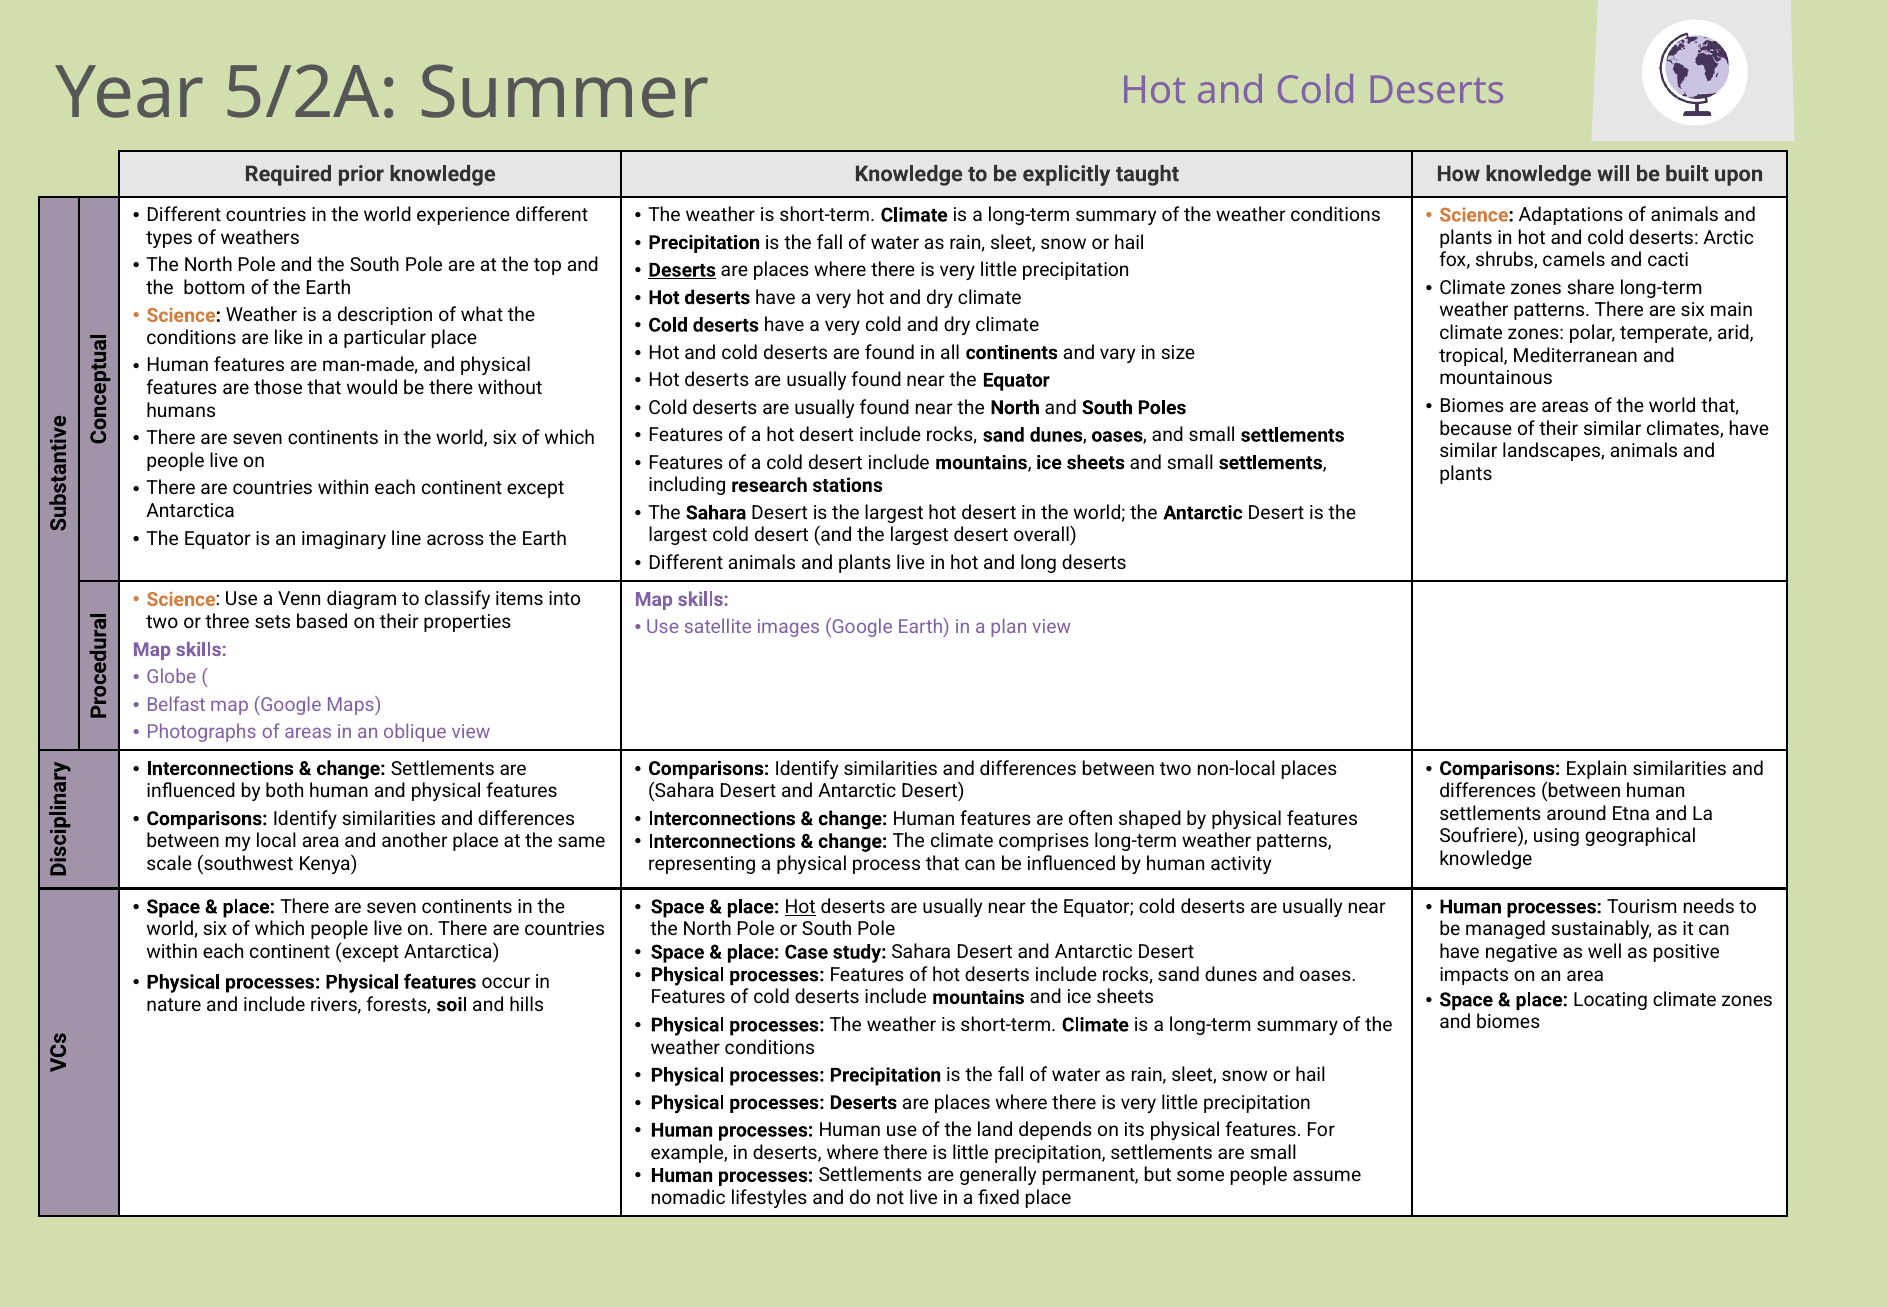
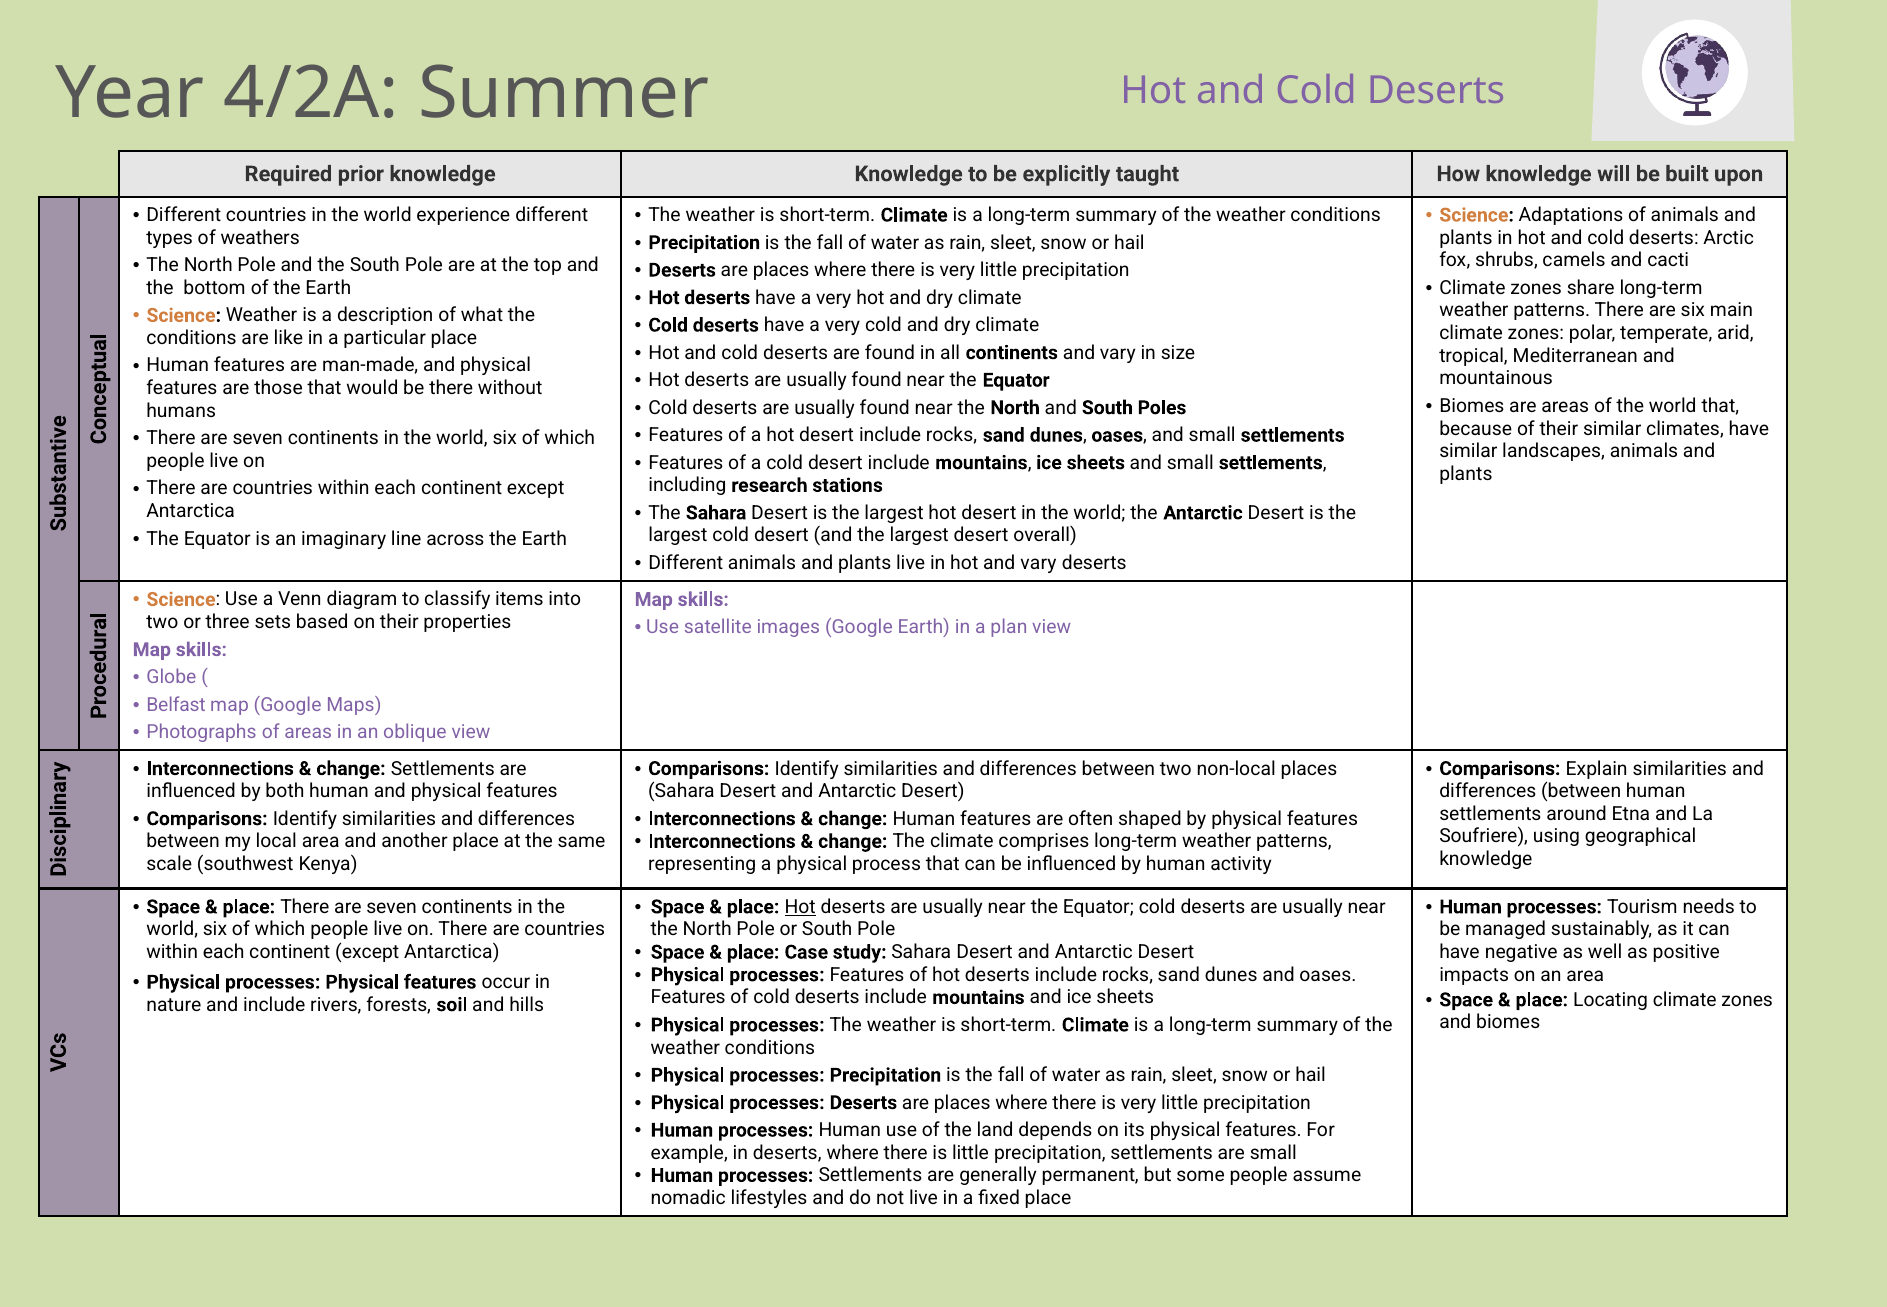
5/2A: 5/2A -> 4/2A (311, 93)
Deserts underline: present -> none (682, 270)
hot and long: long -> vary (1038, 563)
